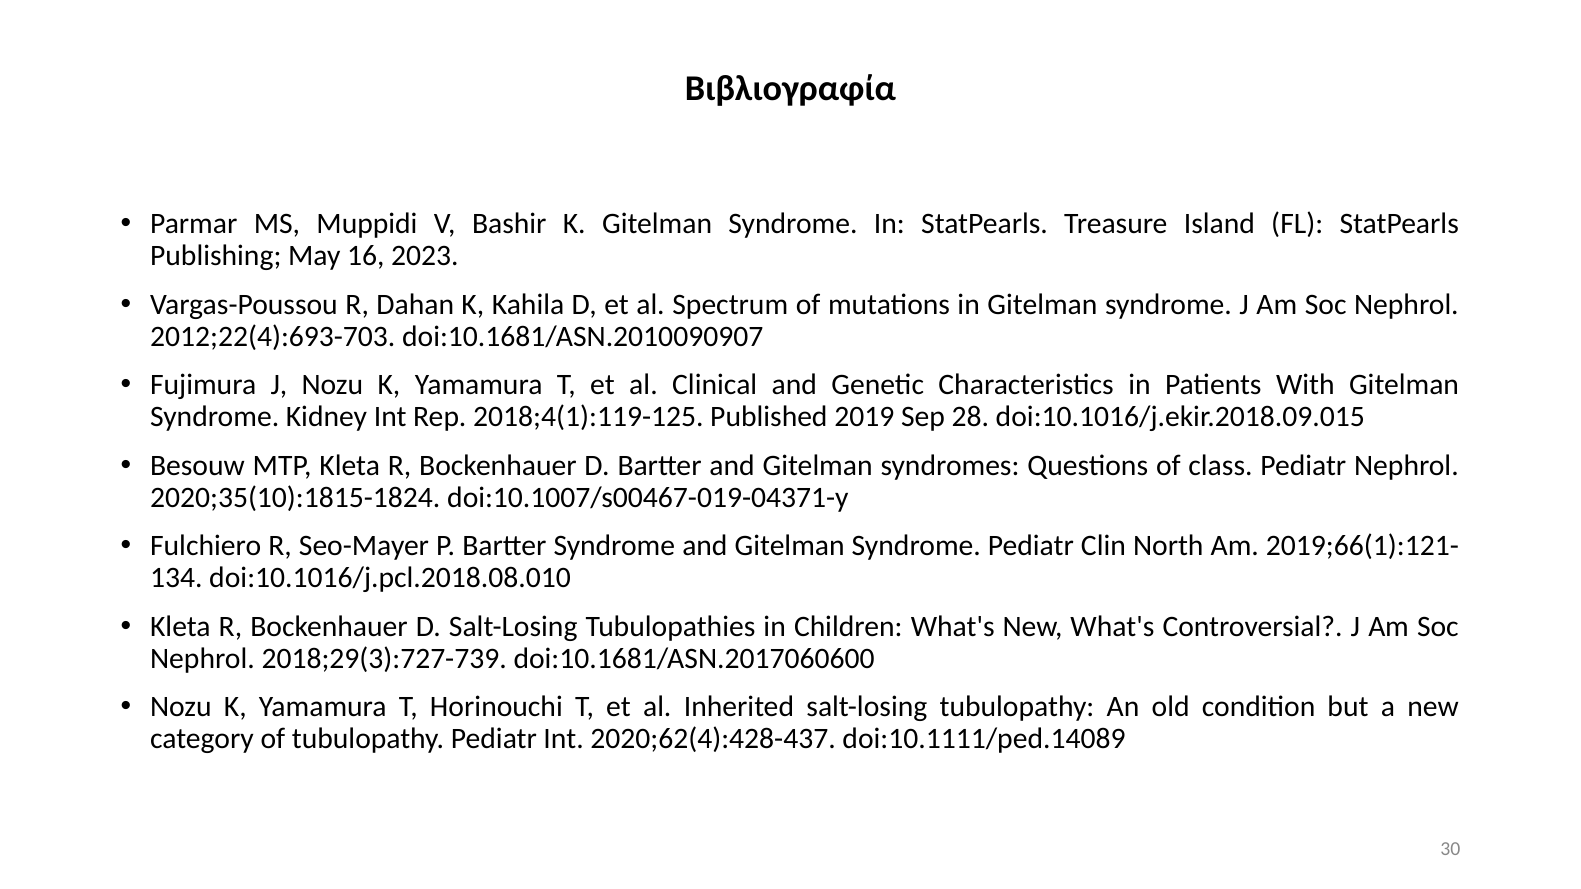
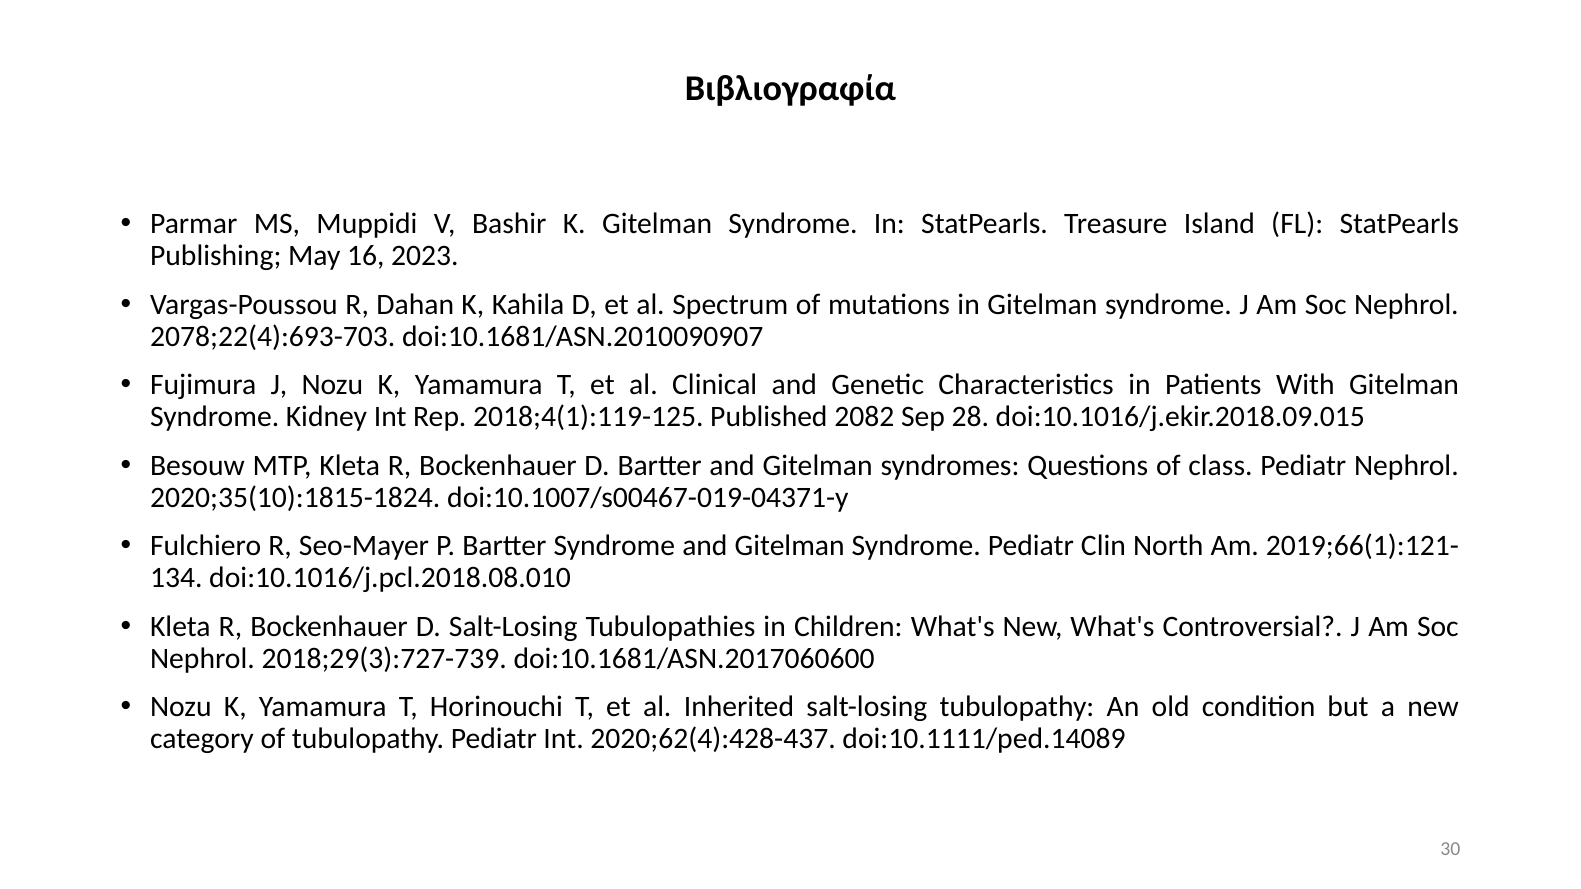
2012;22(4):693-703: 2012;22(4):693-703 -> 2078;22(4):693-703 (273, 337)
2019: 2019 -> 2082 (864, 417)
